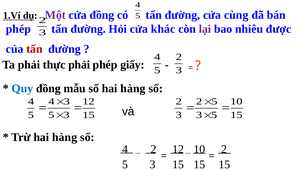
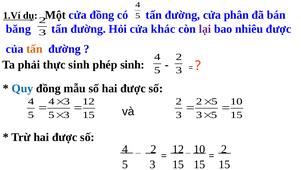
Một colour: purple -> black (55, 15)
cùng: cùng -> phân (236, 15)
phép: phép -> băng (18, 29)
tấn colour: red -> orange (34, 49)
thực phải: phải -> sinh (79, 65)
phép giấy: giấy -> sinh (132, 65)
số hai hàng: hàng -> được (133, 88)
Trừ hai hàng: hàng -> được (65, 137)
